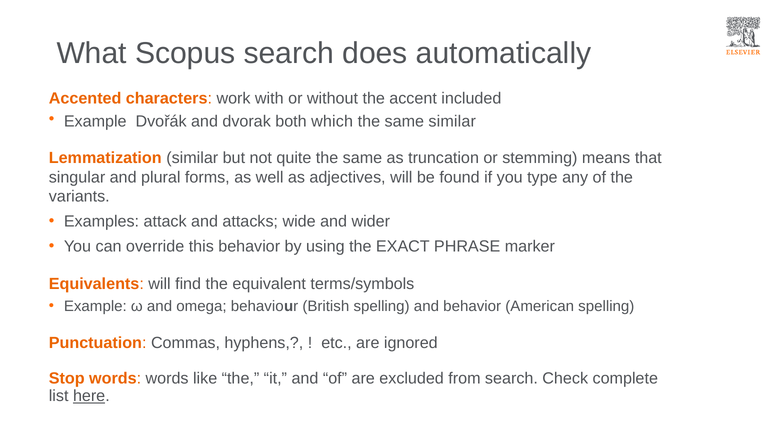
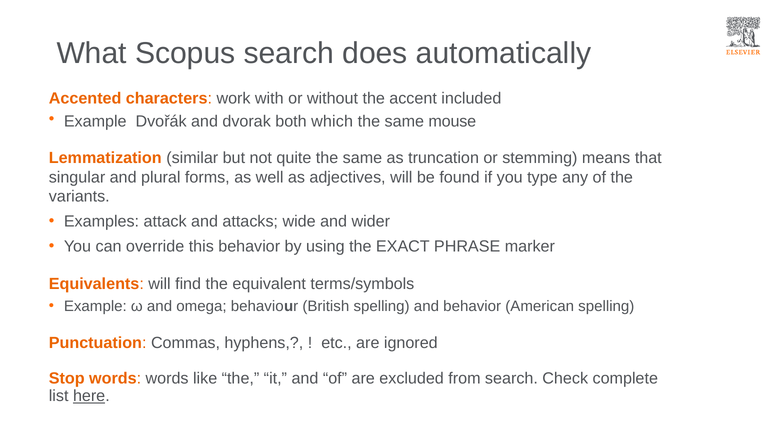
same similar: similar -> mouse (452, 121)
